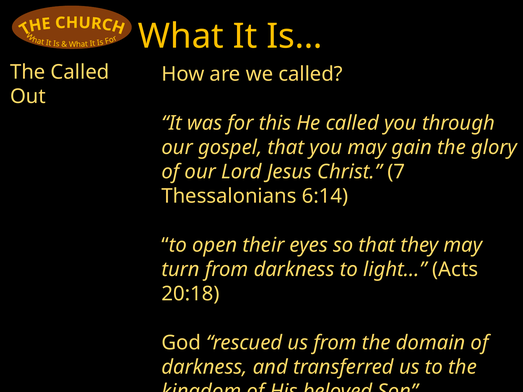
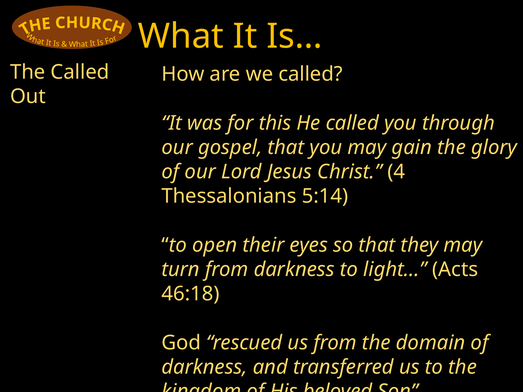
7: 7 -> 4 (396, 172)
6:14: 6:14 -> 5:14 (325, 196)
20:18: 20:18 -> 46:18 (190, 294)
